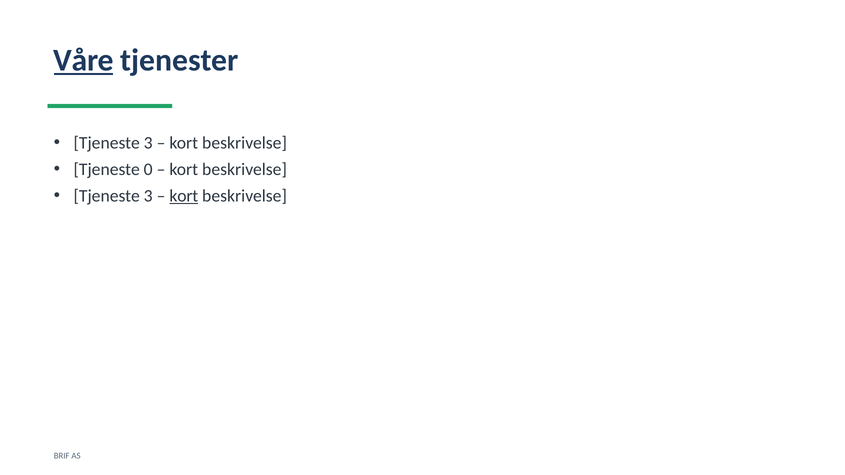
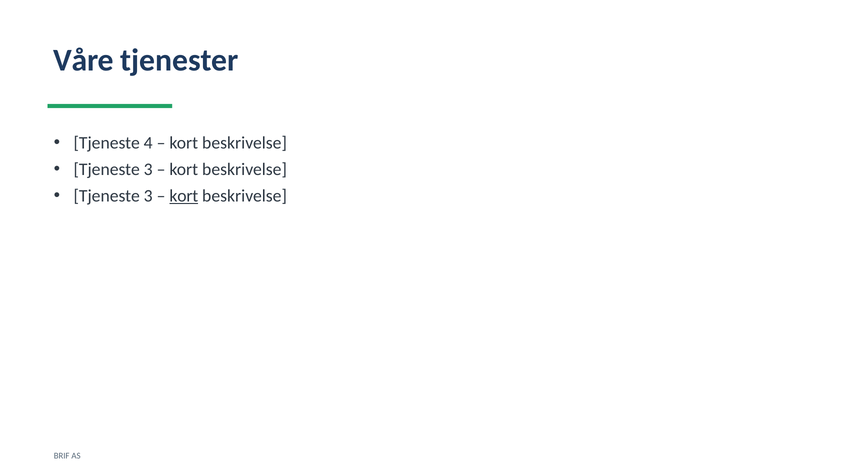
Våre underline: present -> none (84, 60)
3: 3 -> 4 (148, 143)
0: 0 -> 3 (148, 170)
